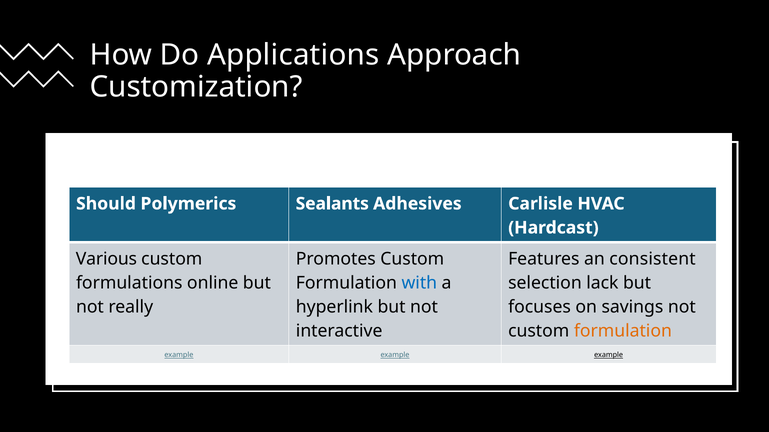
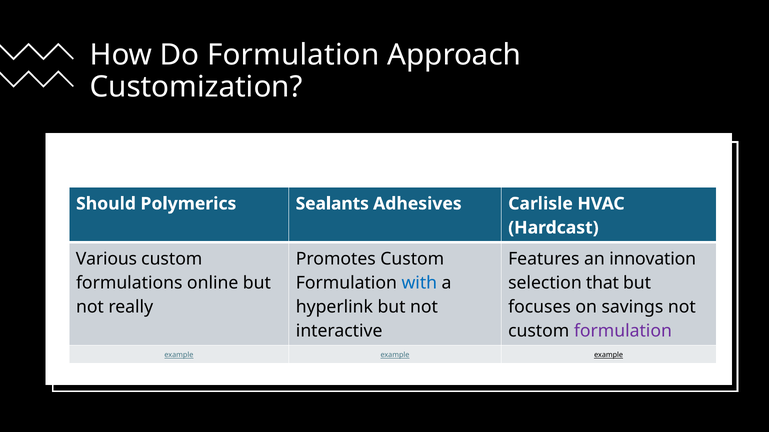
Do Applications: Applications -> Formulation (293, 55)
consistent: consistent -> innovation (653, 259)
lack: lack -> that (602, 283)
formulation colour: orange -> purple (623, 331)
